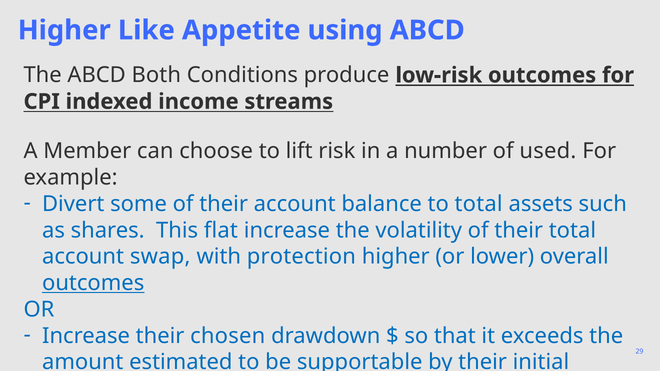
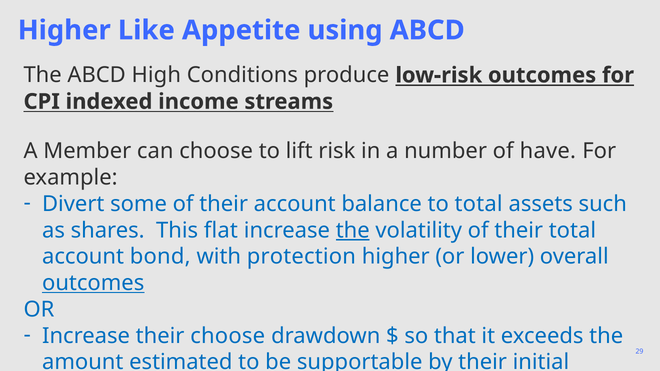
Both: Both -> High (156, 75)
used: used -> have (548, 151)
the underline: none -> present (353, 230)
swap: swap -> bond (160, 257)
their chosen: chosen -> choose (228, 336)
